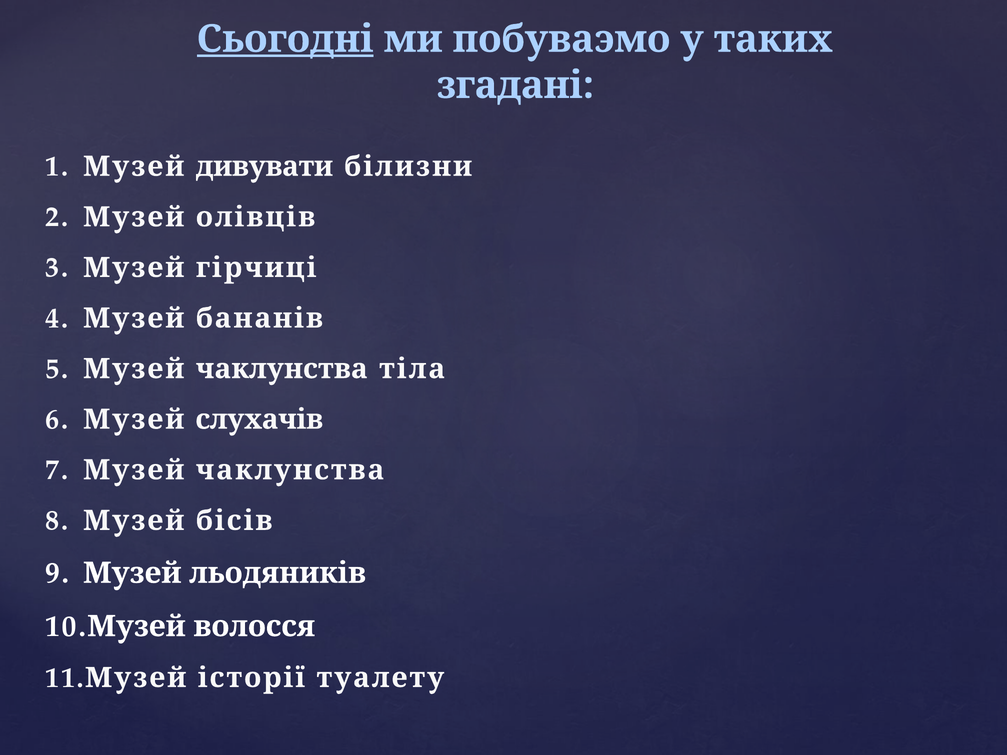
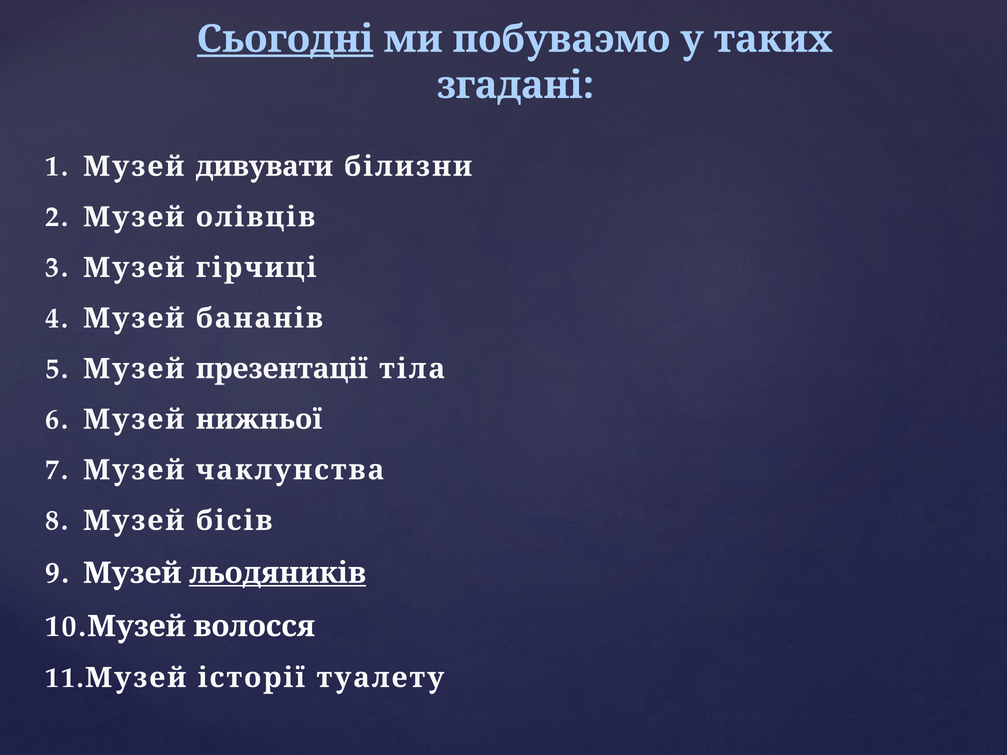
чаклунства: чаклунства -> презентації (282, 369)
слухачів: слухачів -> нижньої (259, 420)
льодяників underline: none -> present (278, 573)
